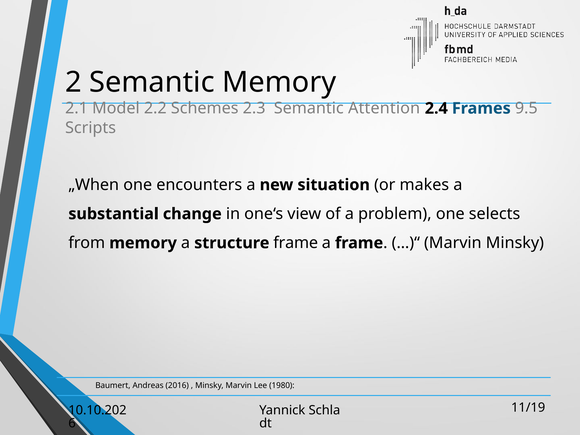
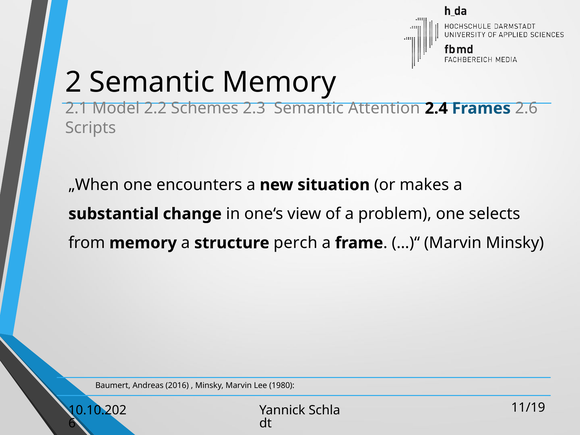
9.5: 9.5 -> 2.6 (526, 108)
structure frame: frame -> perch (295, 243)
